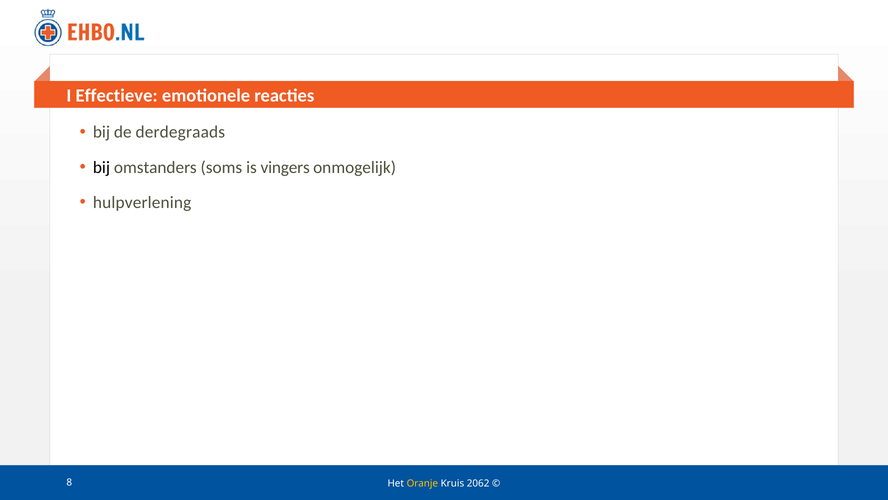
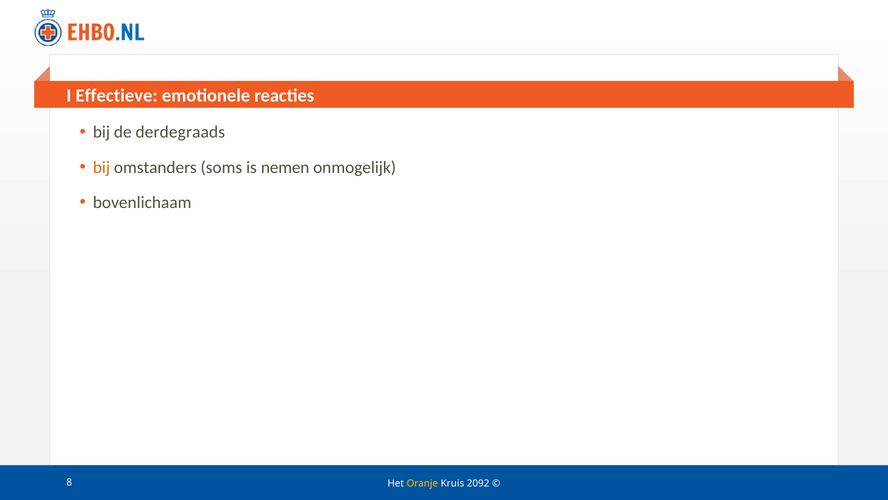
bij colour: black -> orange (101, 167)
vingers: vingers -> nemen (285, 167)
hulpverlening: hulpverlening -> bovenlichaam (142, 202)
2062: 2062 -> 2092 (478, 483)
